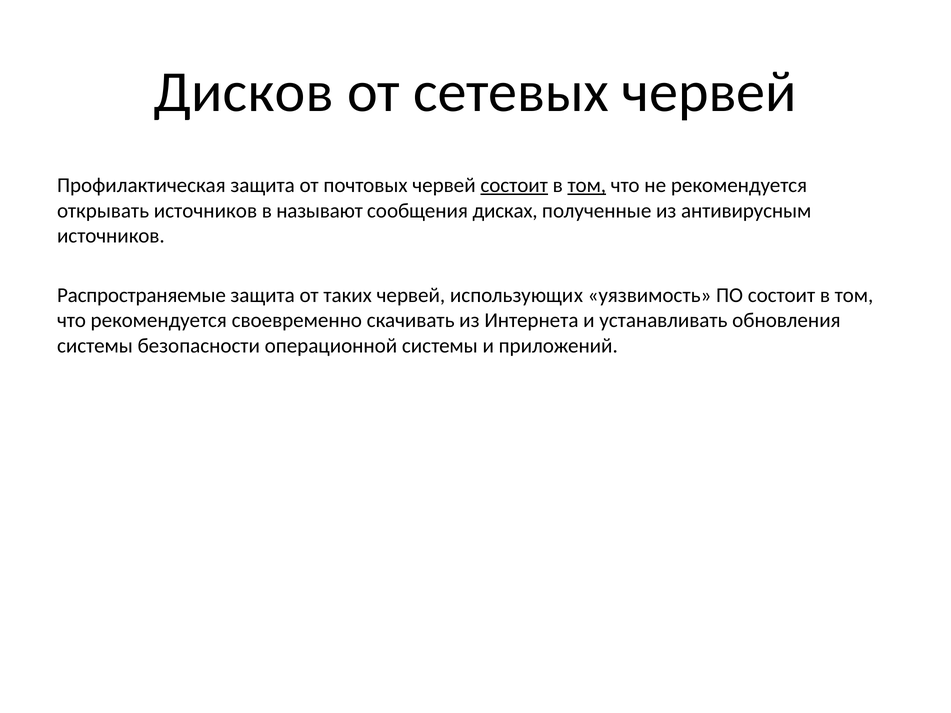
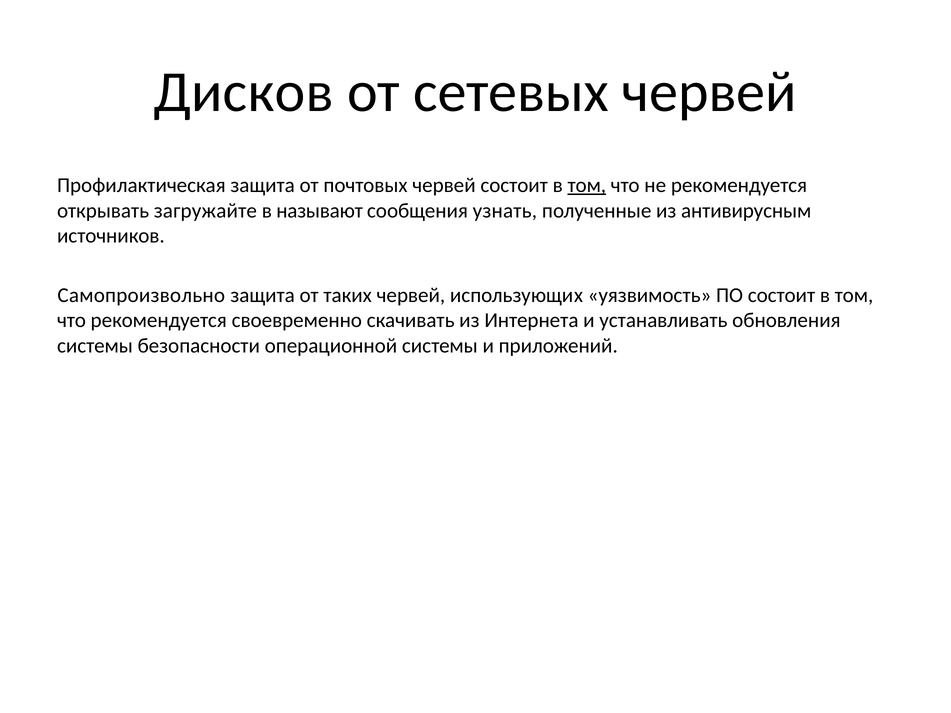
состоит underline: present -> none (514, 185)
открывать источников: источников -> загружайте (205, 211)
дисках: дисках -> узнать (505, 211)
Распространяемые: Распространяемые -> Самопроизвольно (141, 295)
